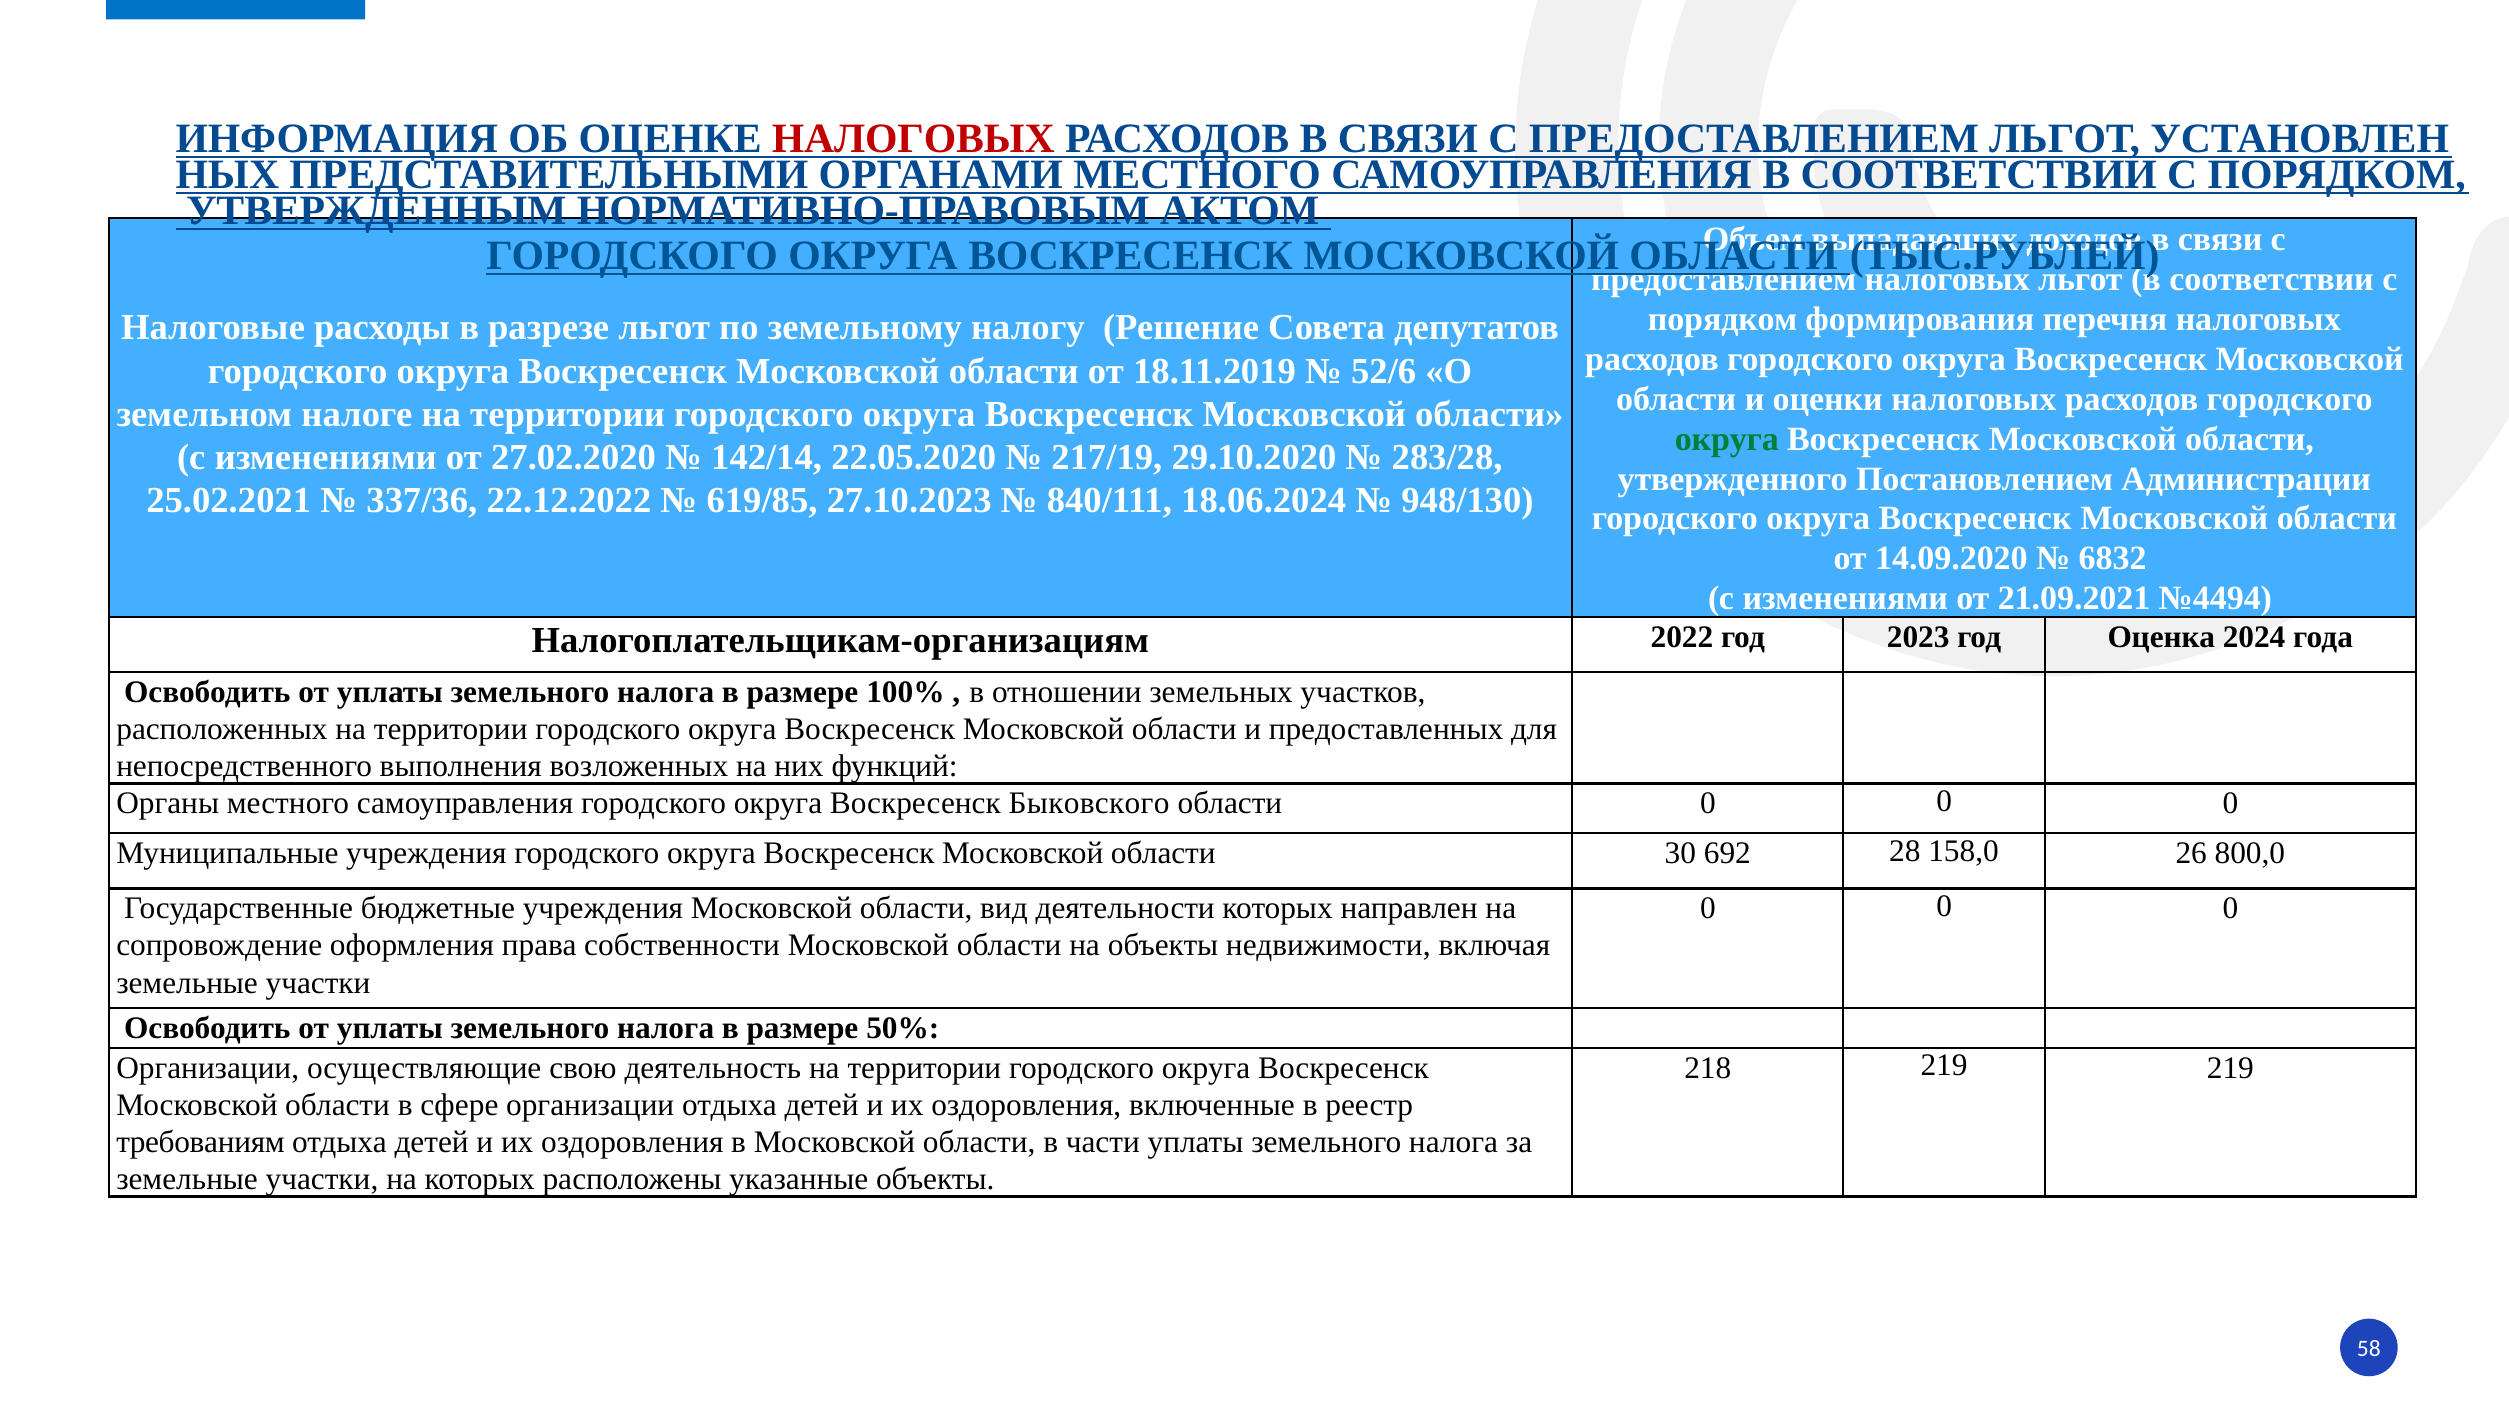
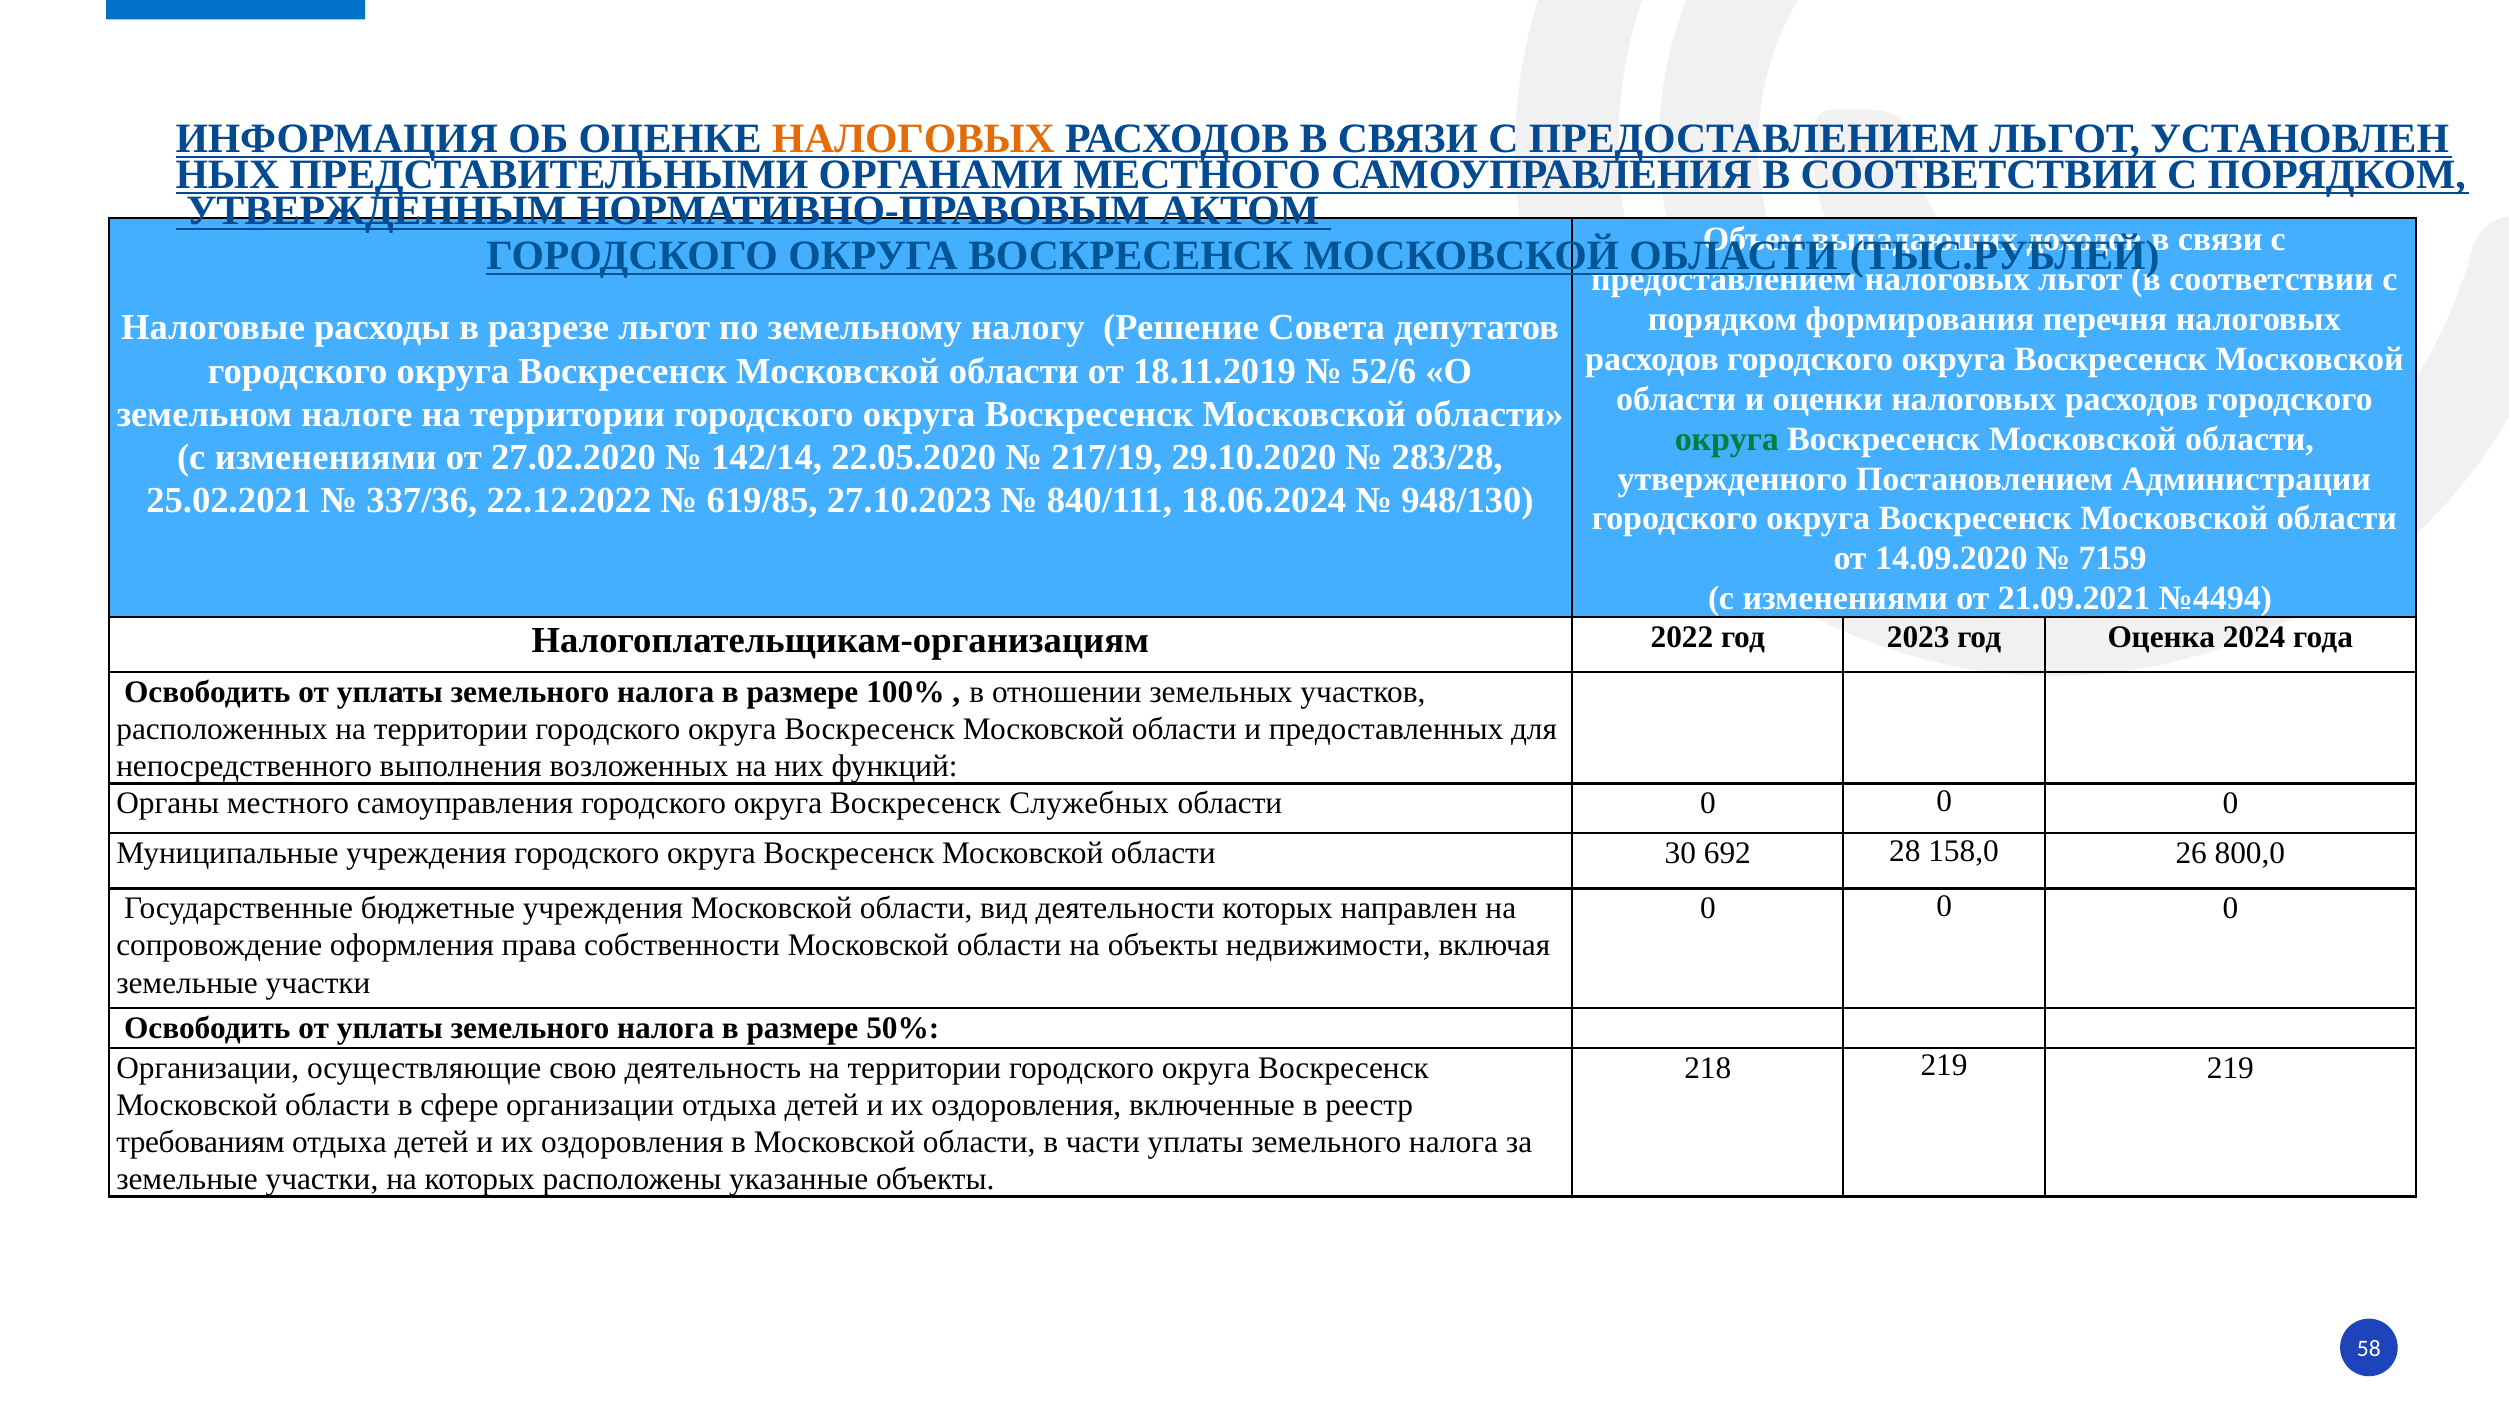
НАЛОГОВЫХ colour: red -> orange (913, 139)
6832: 6832 -> 7159 (2113, 559)
Быковского: Быковского -> Служебных (1089, 804)
